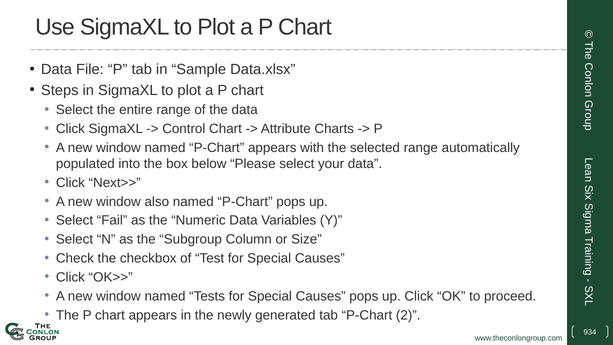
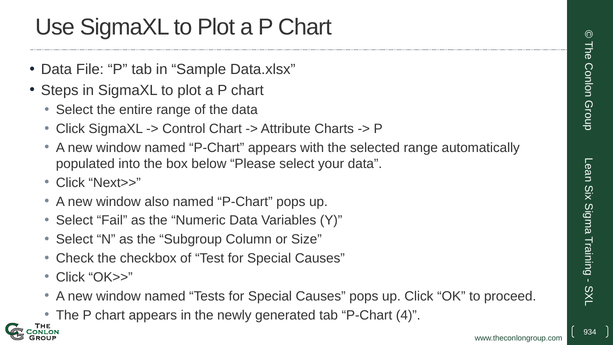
2: 2 -> 4 (408, 315)
